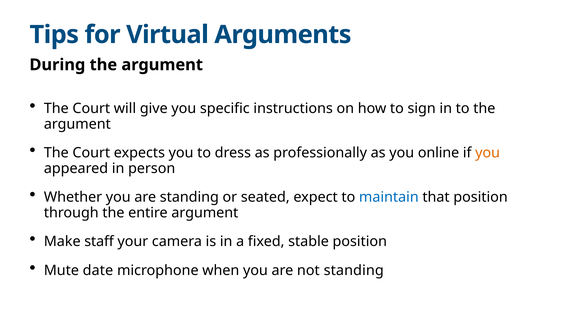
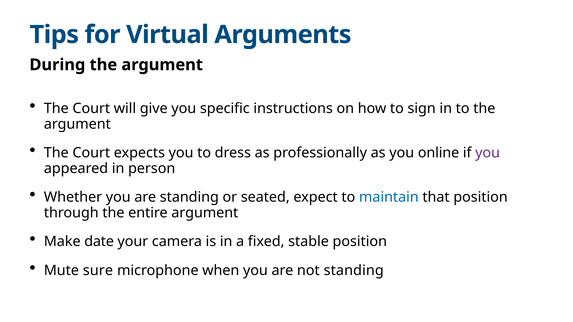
you colour: orange -> purple (488, 153)
staff: staff -> date (99, 242)
date: date -> sure (98, 271)
